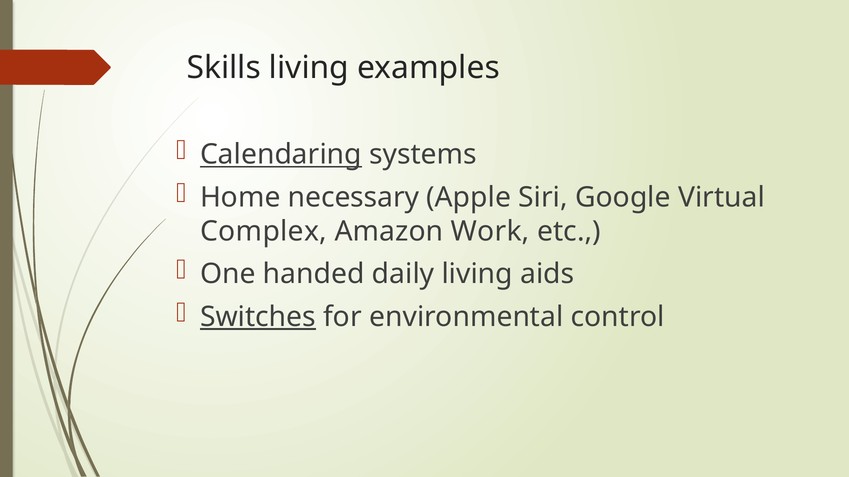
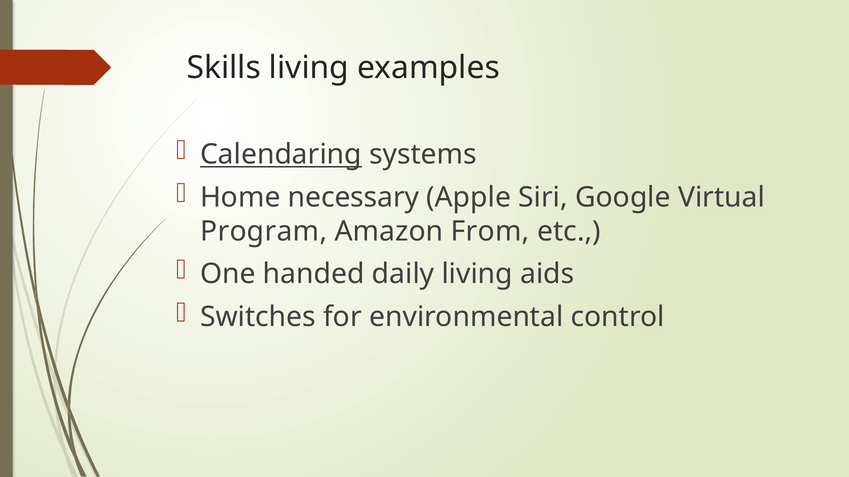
Complex: Complex -> Program (264, 232)
Work: Work -> From (490, 232)
Switches underline: present -> none (258, 317)
